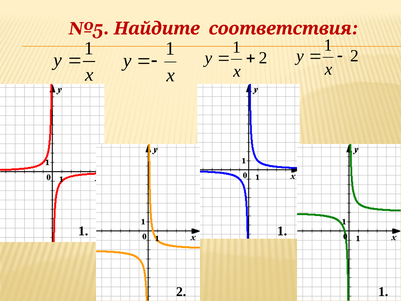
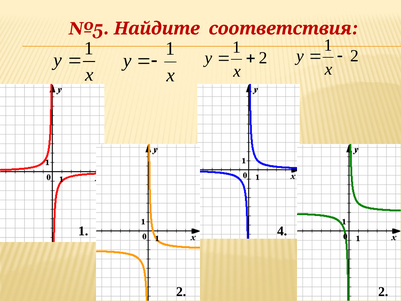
1 1: 1 -> 4 (282, 231)
1: 1 -> 2 (383, 292)
